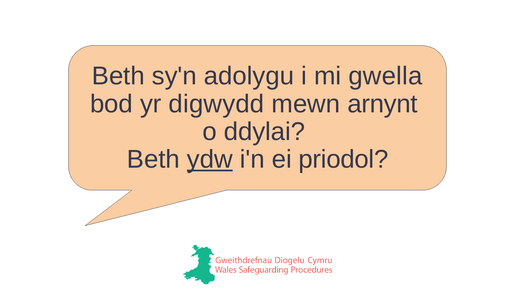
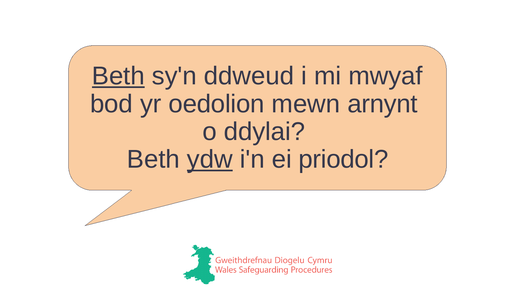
Beth underline: none -> present (118, 76)
adolygu: adolygu -> ddweud (249, 76)
gwella: gwella -> mwyaf (386, 76)
digwydd: digwydd -> oedolion (217, 104)
